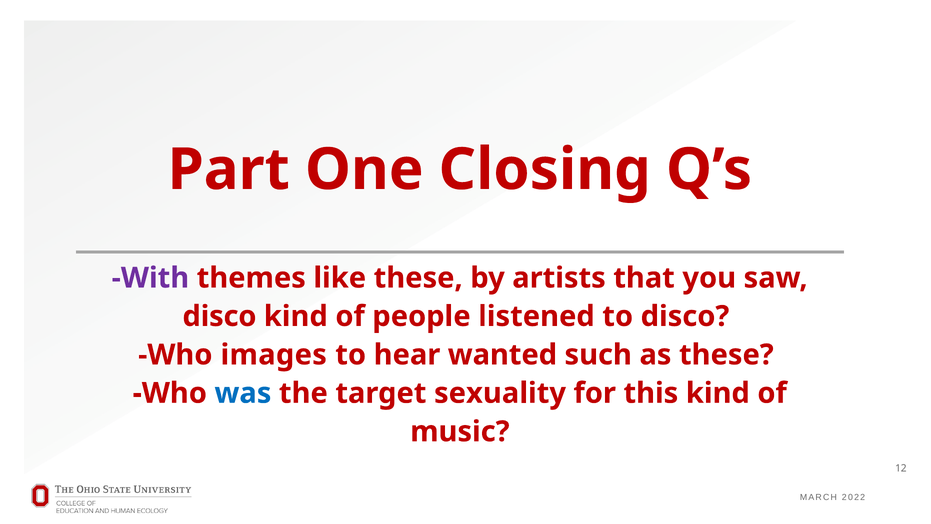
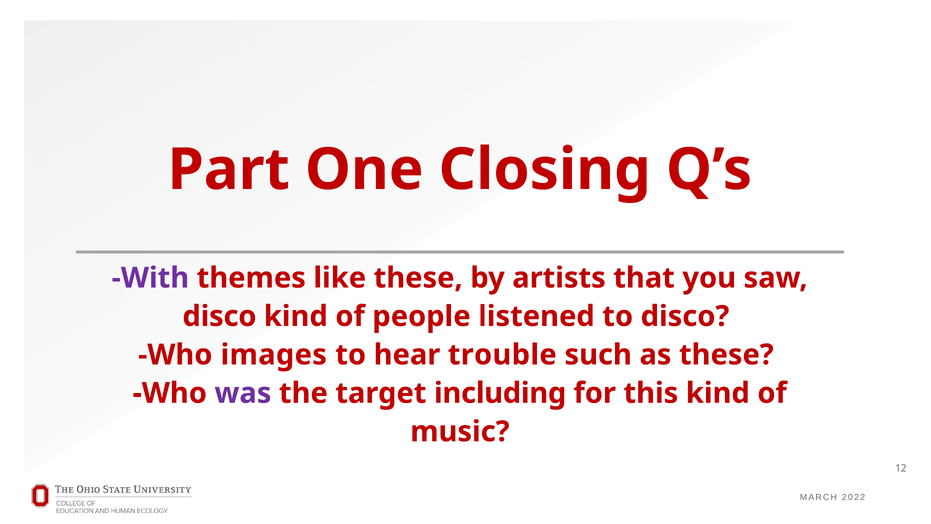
wanted: wanted -> trouble (502, 355)
was colour: blue -> purple (243, 393)
sexuality: sexuality -> including (500, 393)
